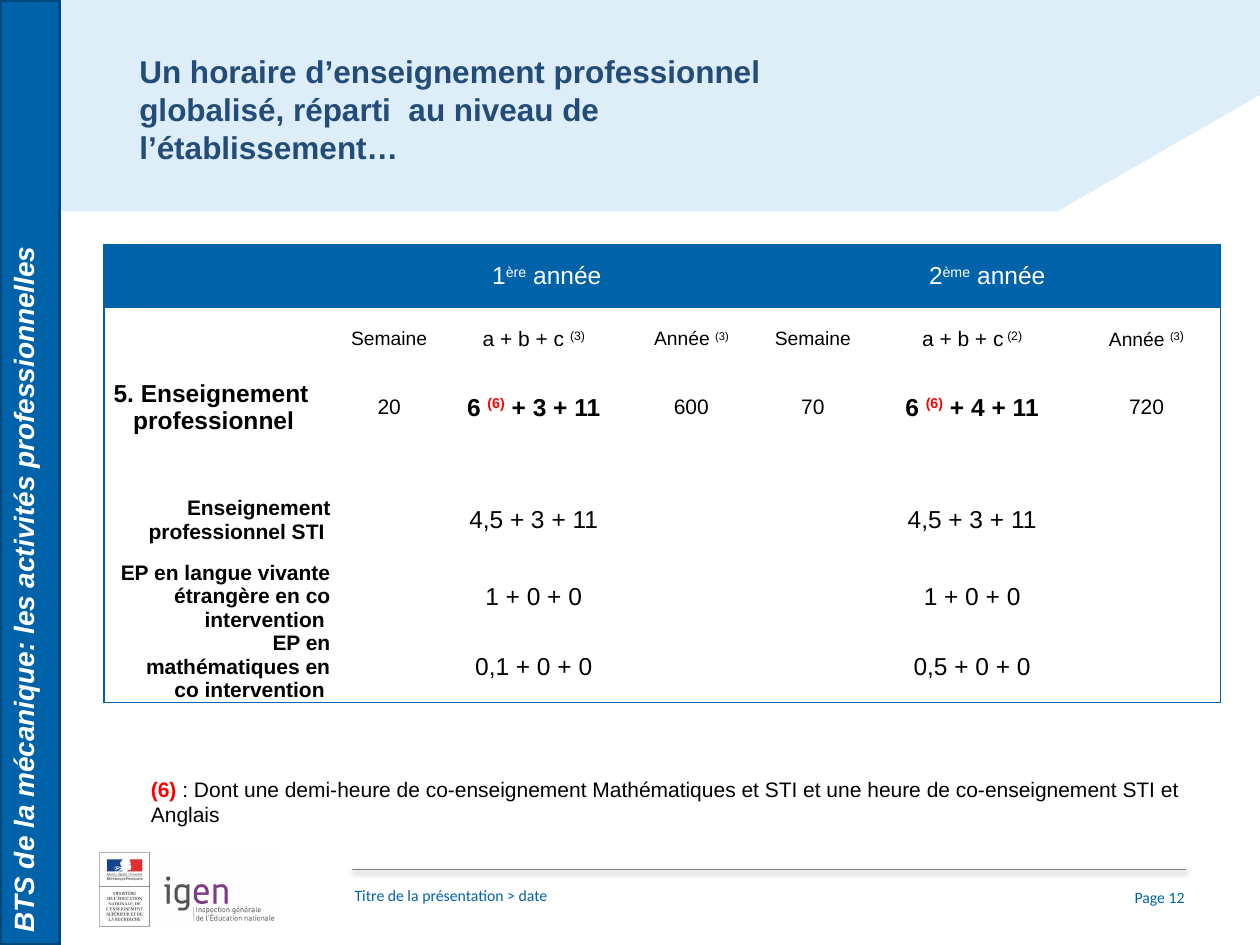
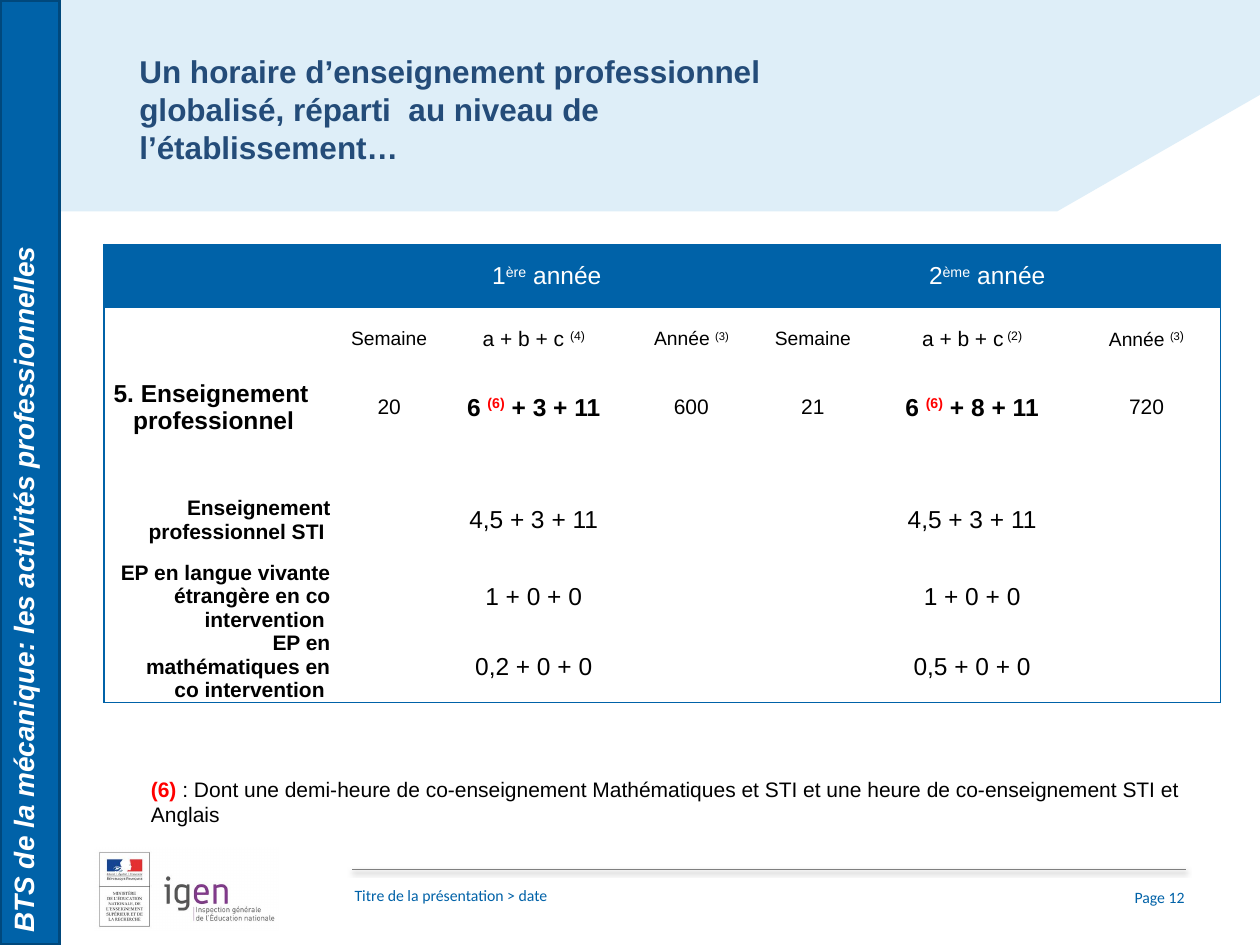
c 3: 3 -> 4 (578, 336)
70: 70 -> 21 (813, 408)
4: 4 -> 8 (978, 408)
0,1: 0,1 -> 0,2 (492, 668)
